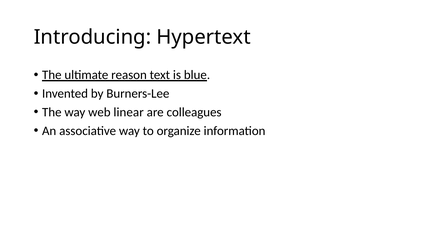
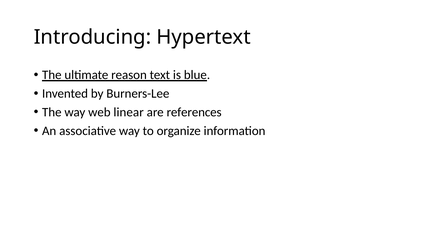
colleagues: colleagues -> references (194, 112)
